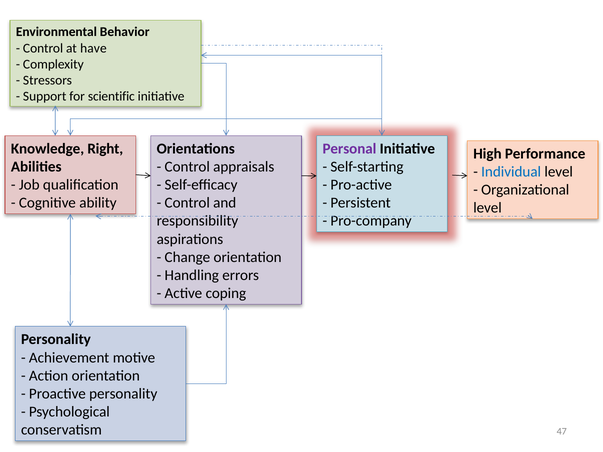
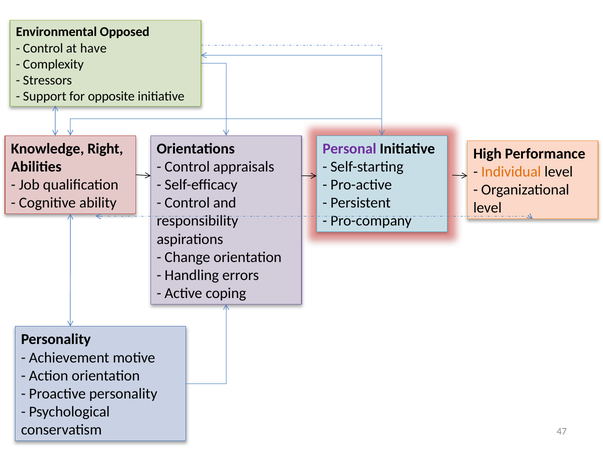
Behavior: Behavior -> Opposed (125, 32)
scientific: scientific -> opposite (111, 96)
Individual colour: blue -> orange (511, 172)
